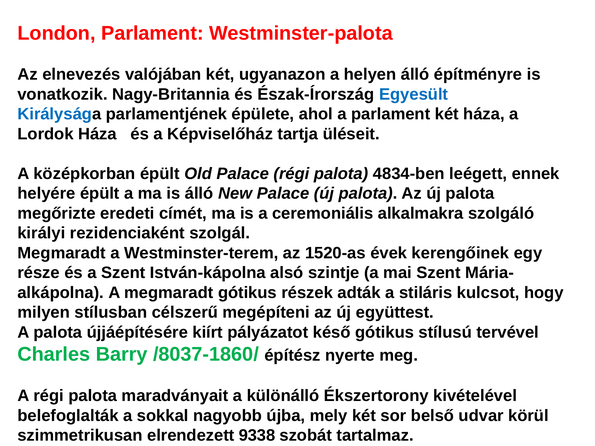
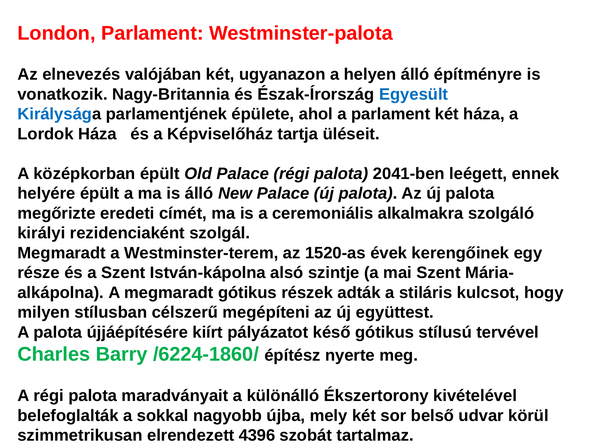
4834-ben: 4834-ben -> 2041-ben (409, 174)
/8037-1860/: /8037-1860/ -> /6224-1860/ (206, 355)
9338: 9338 -> 4396 (257, 436)
